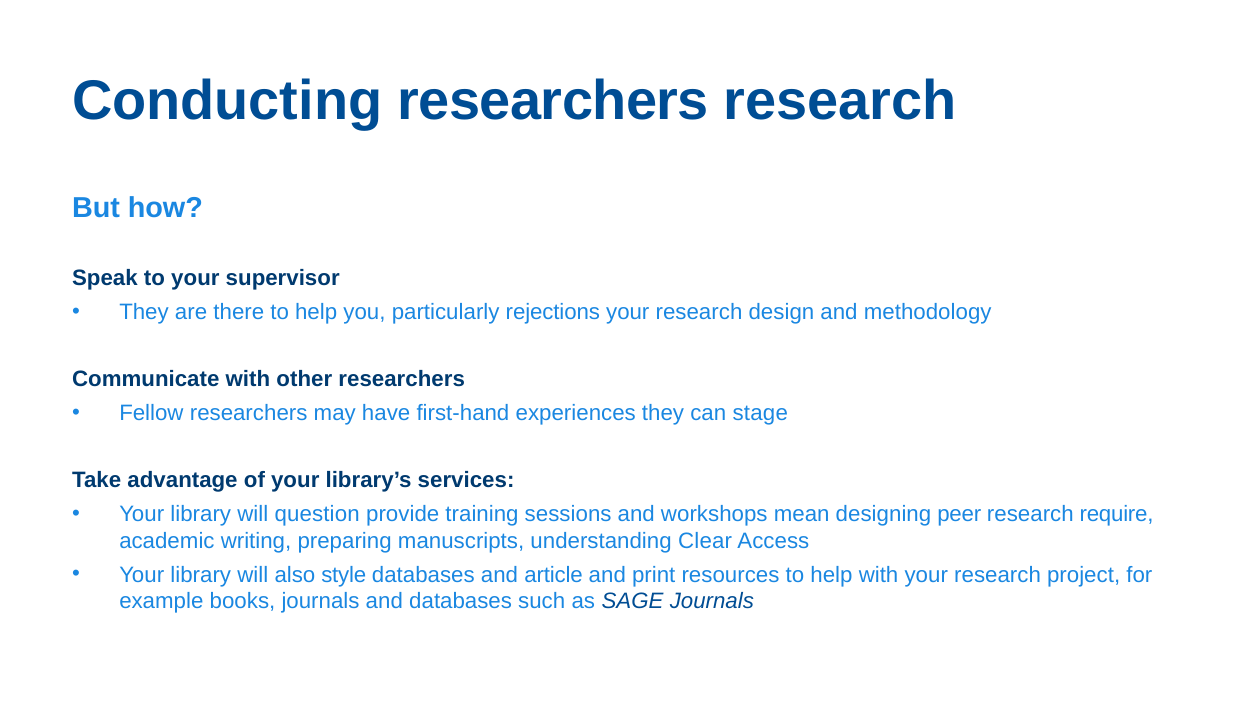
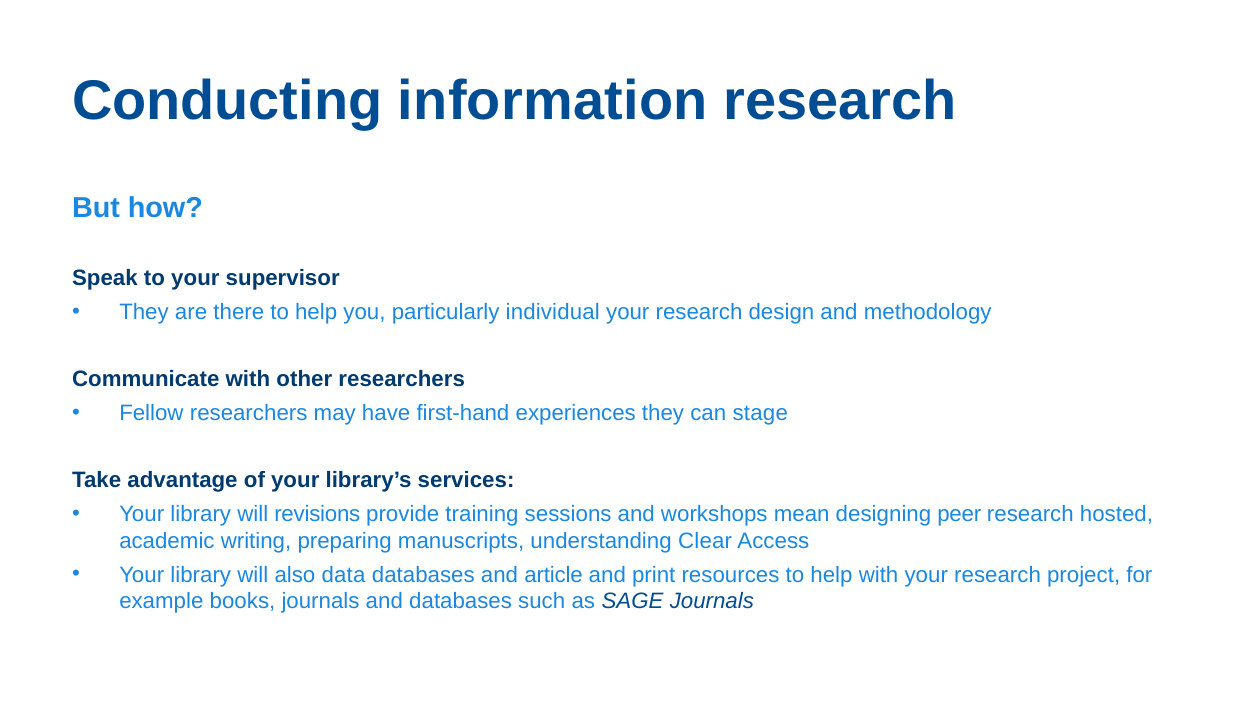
Conducting researchers: researchers -> information (553, 101)
rejections: rejections -> individual (553, 312)
question: question -> revisions (317, 514)
require: require -> hosted (1116, 514)
style: style -> data (344, 575)
